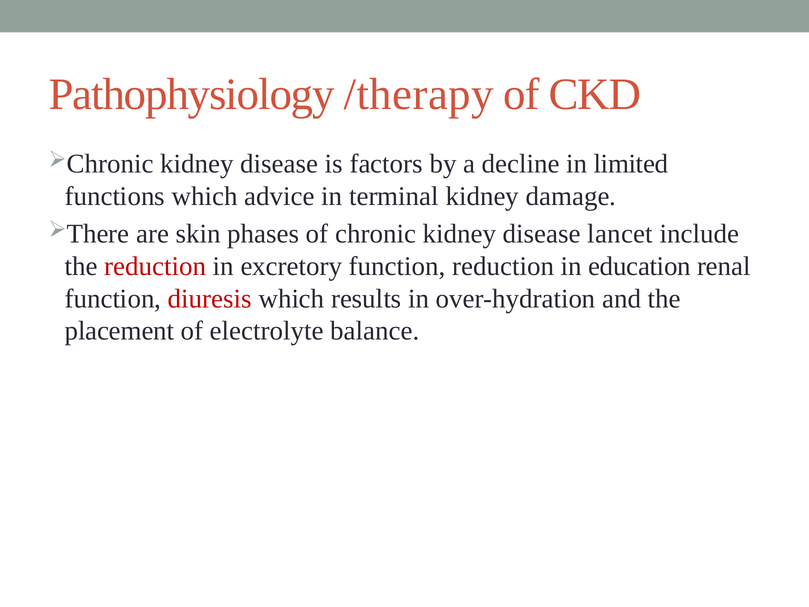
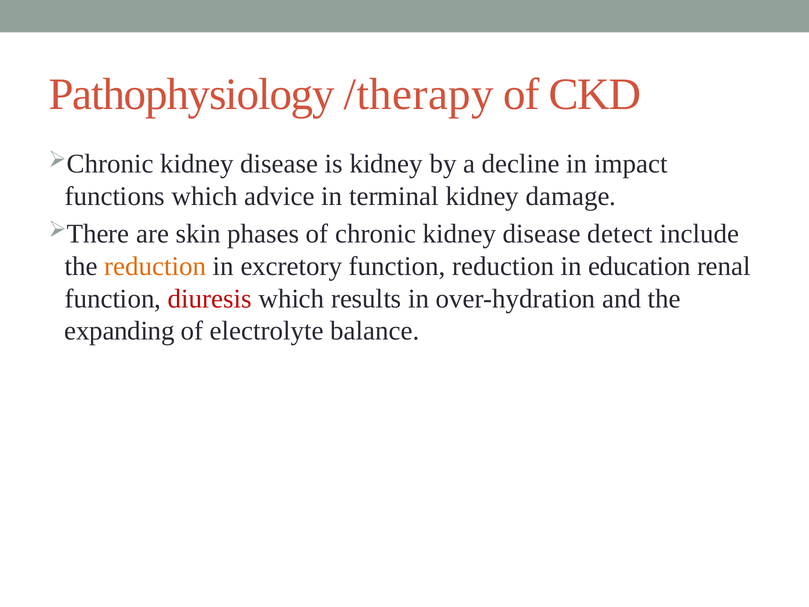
is factors: factors -> kidney (386, 164)
limited: limited -> impact (631, 164)
lancet: lancet -> detect (620, 234)
reduction colour: red -> orange (155, 266)
placement: placement -> expanding (120, 331)
